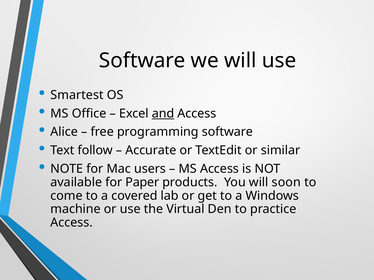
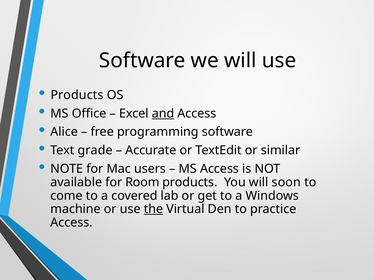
Smartest: Smartest -> Products (77, 95)
follow: follow -> grade (95, 151)
Paper: Paper -> Room (142, 183)
the underline: none -> present (153, 209)
